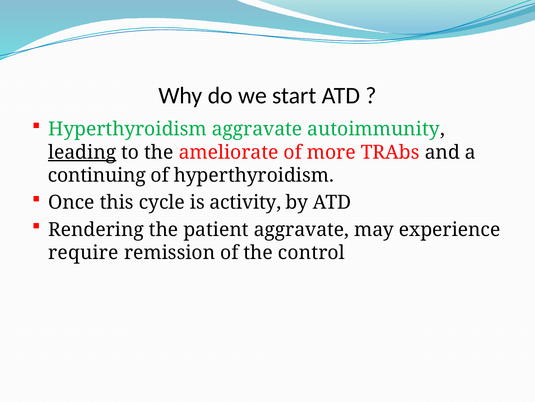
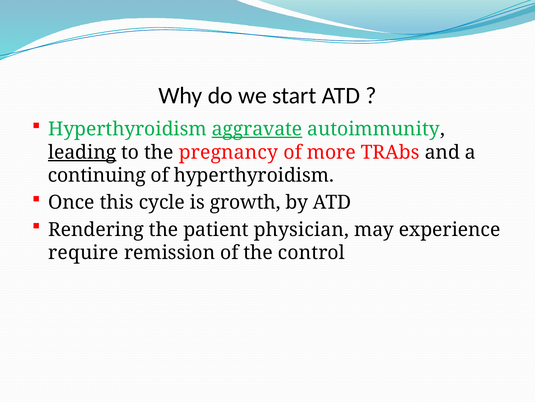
aggravate underline: none -> present (257, 129)
ameliorate: ameliorate -> pregnancy (229, 152)
activity: activity -> growth (245, 202)
patient aggravate: aggravate -> physician (301, 229)
